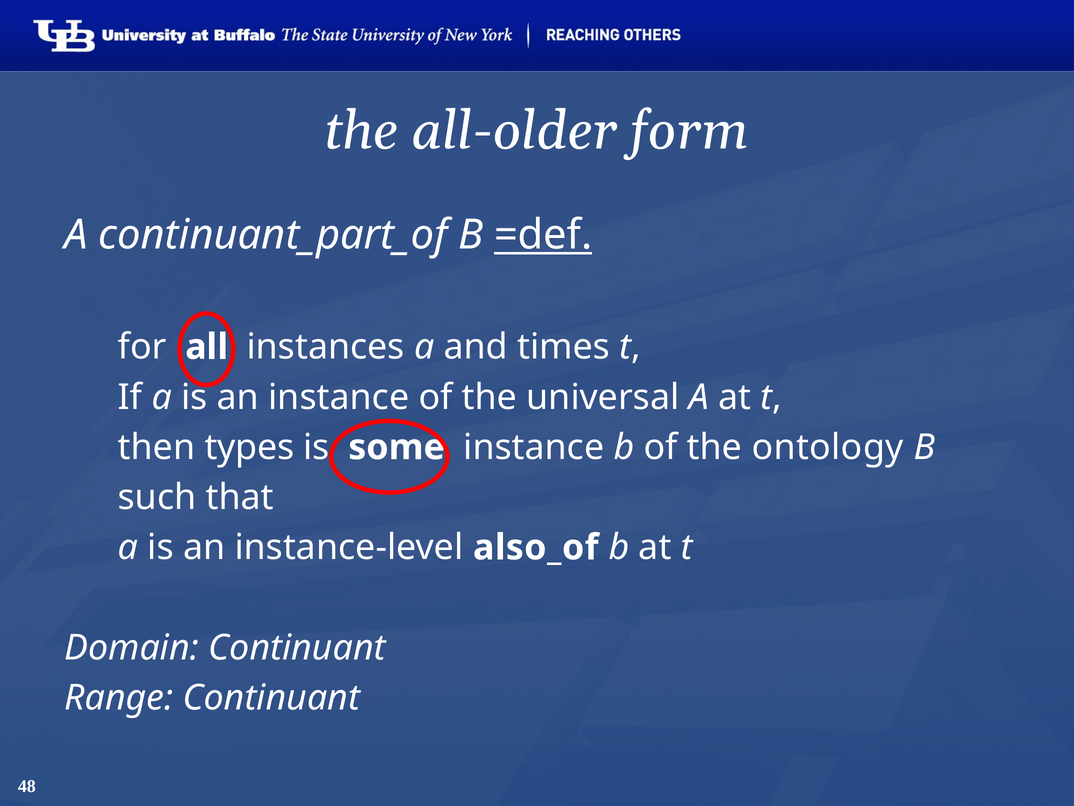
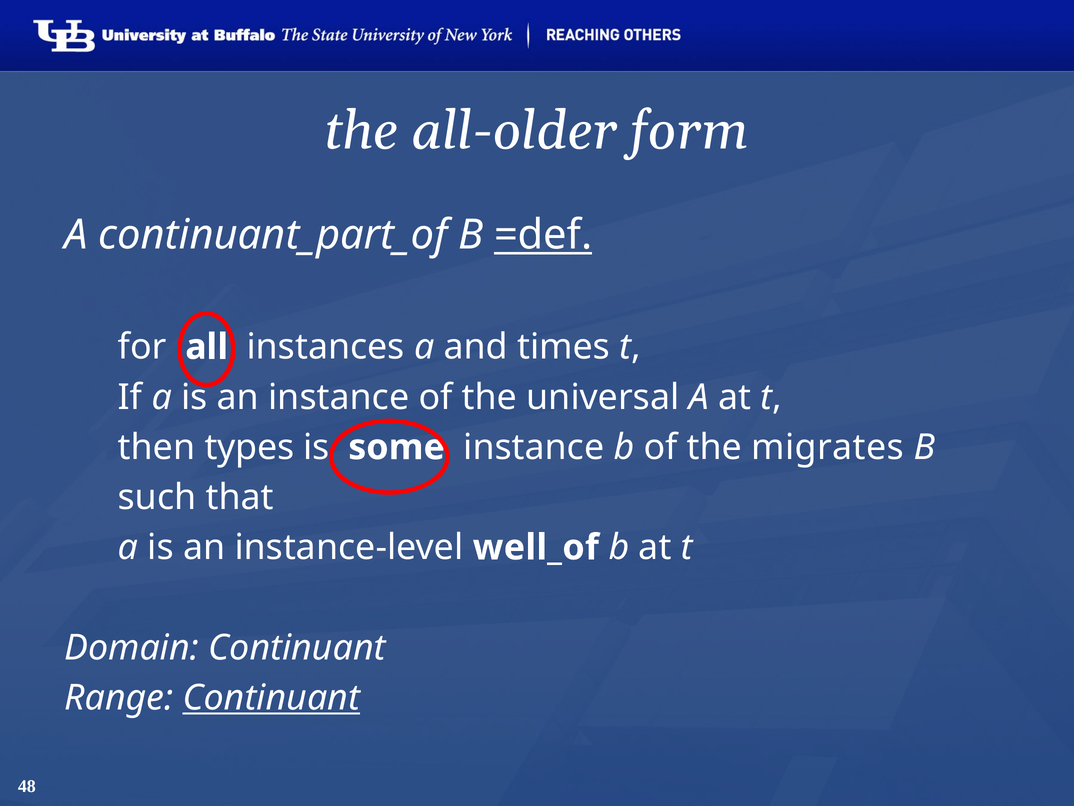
ontology: ontology -> migrates (828, 447)
also_of: also_of -> well_of (536, 547)
Continuant underline: none -> present (271, 698)
